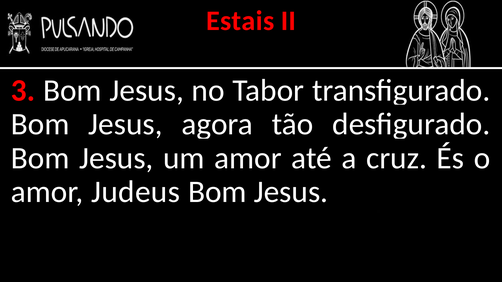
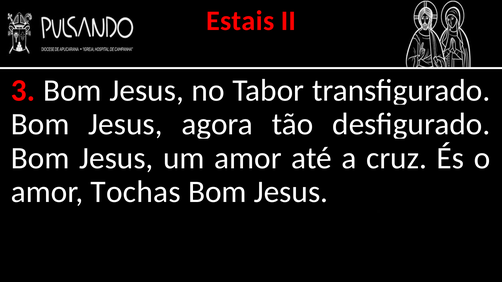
Judeus: Judeus -> Tochas (136, 192)
